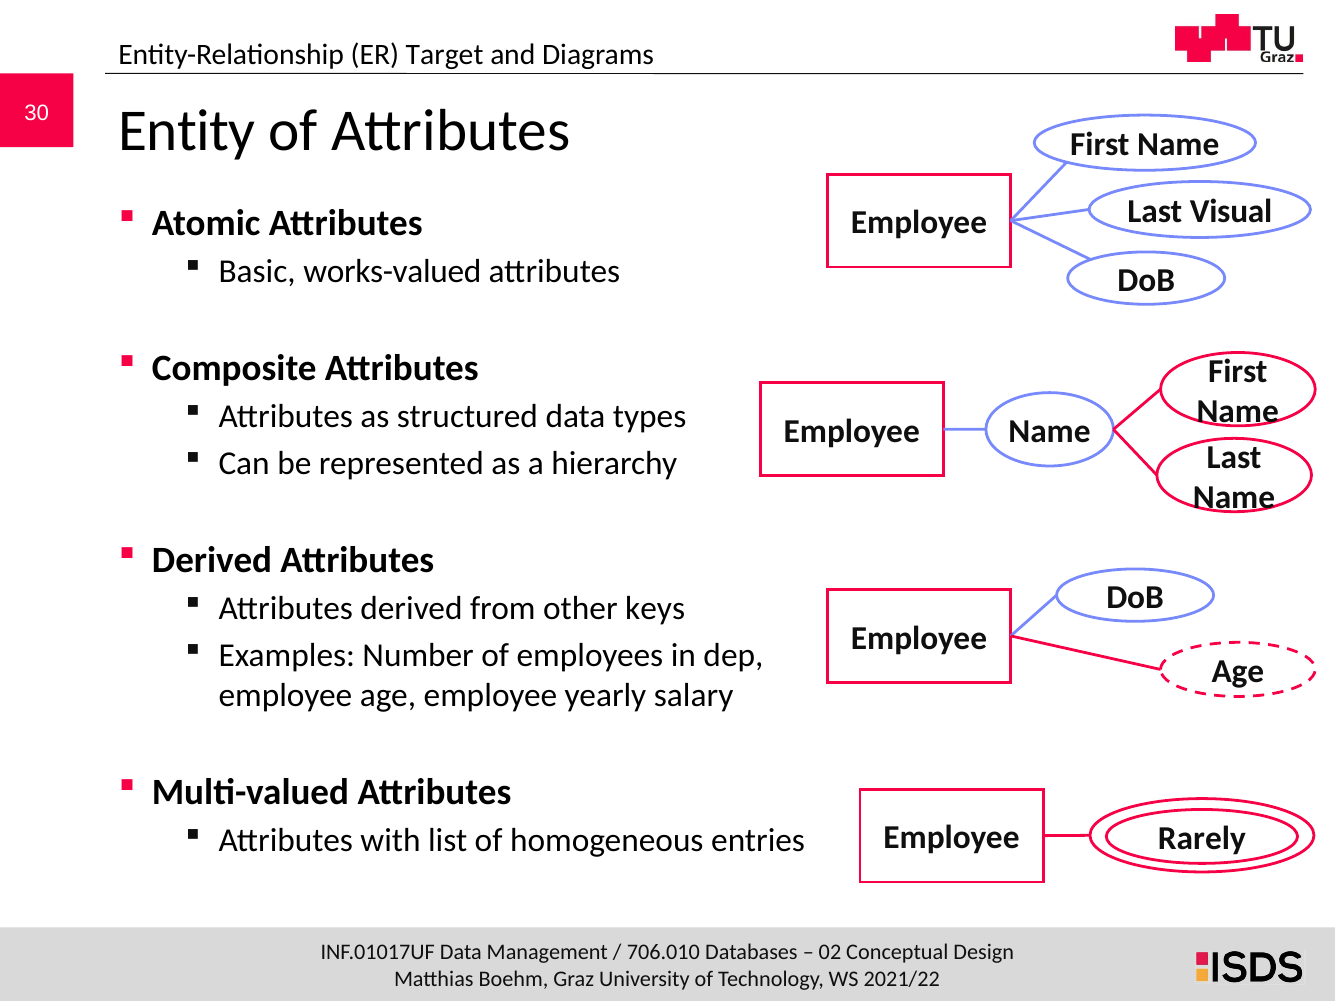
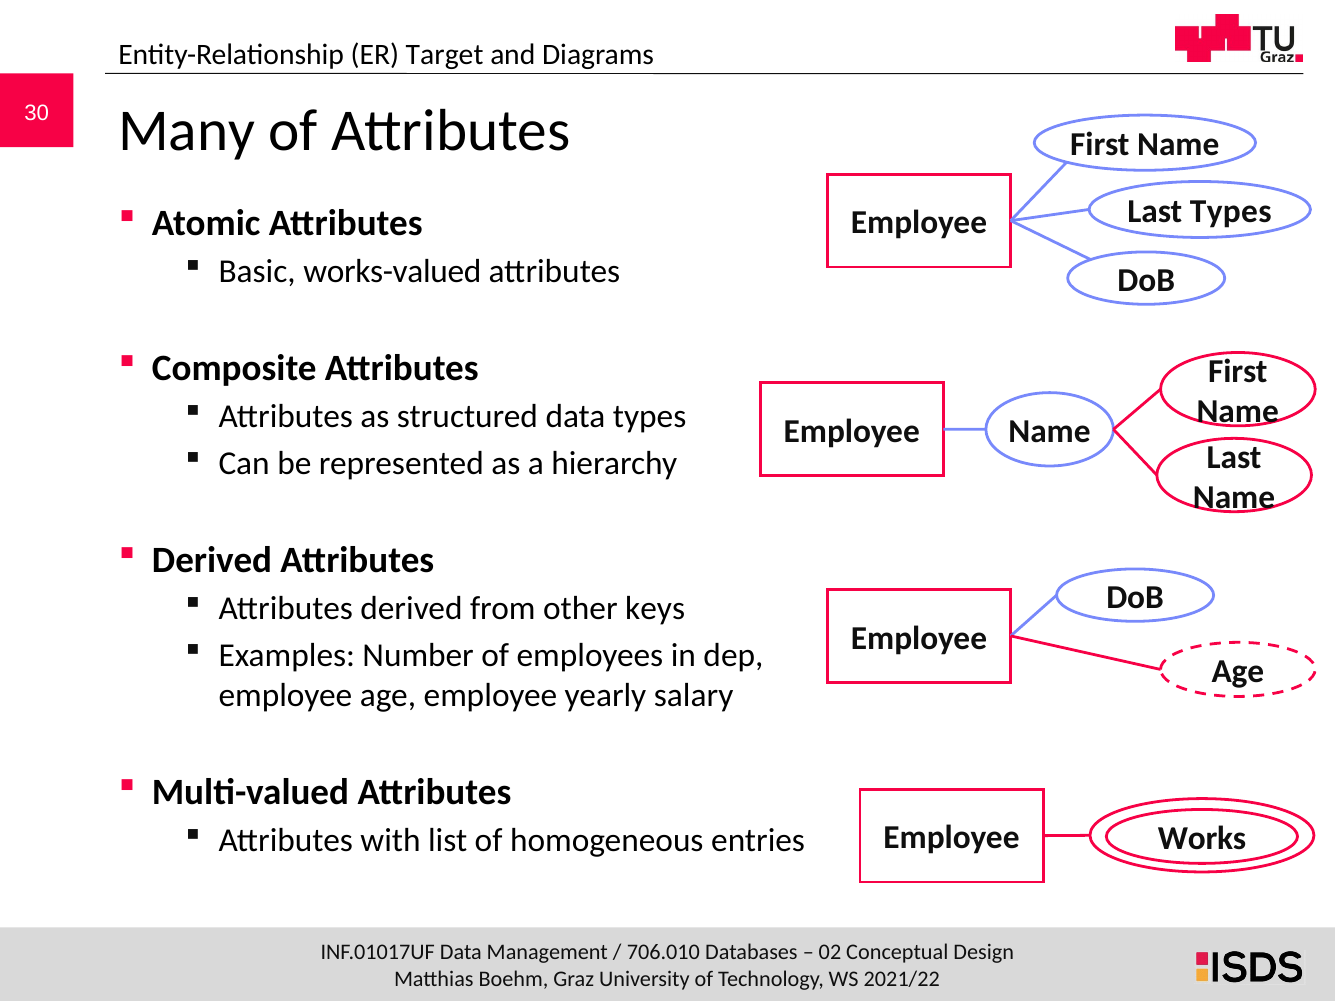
Entity: Entity -> Many (187, 131)
Last Visual: Visual -> Types (1231, 212)
Rarely: Rarely -> Works (1202, 839)
